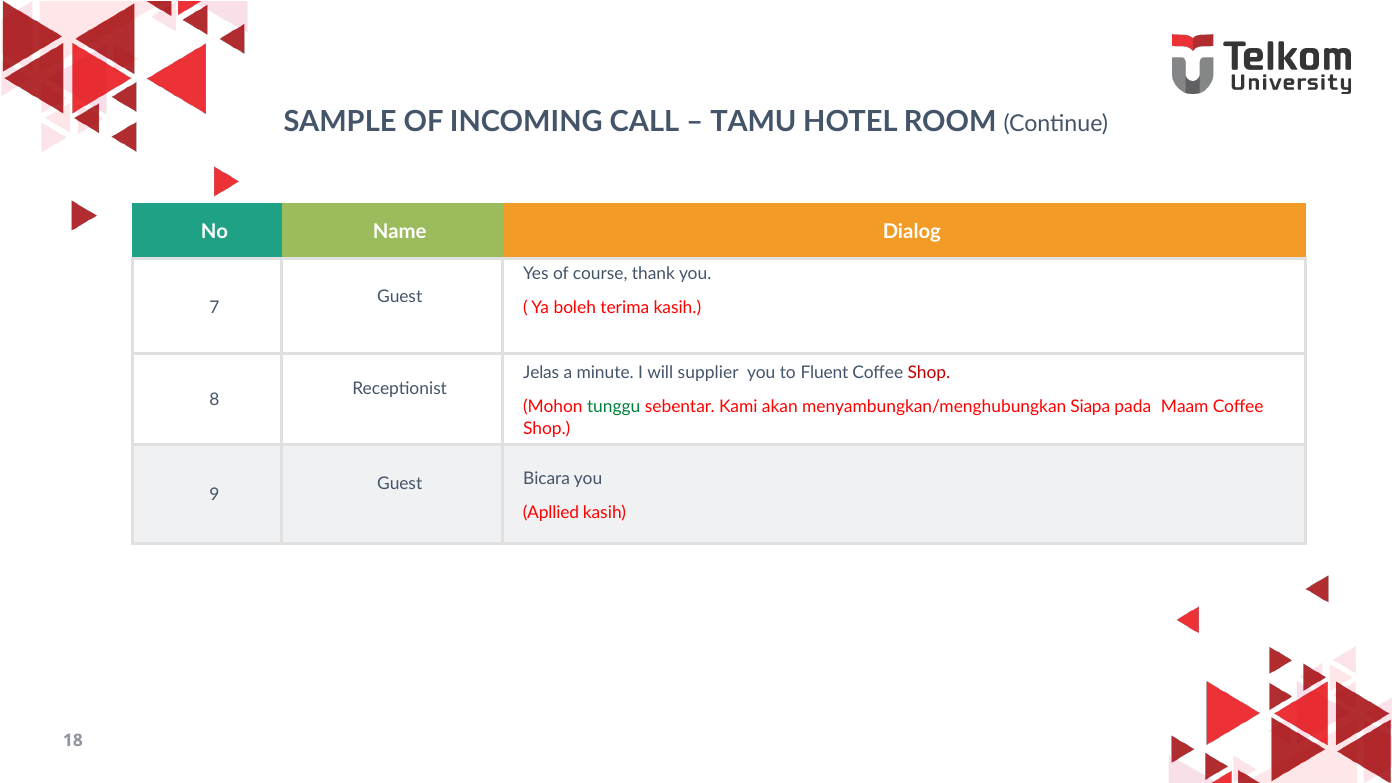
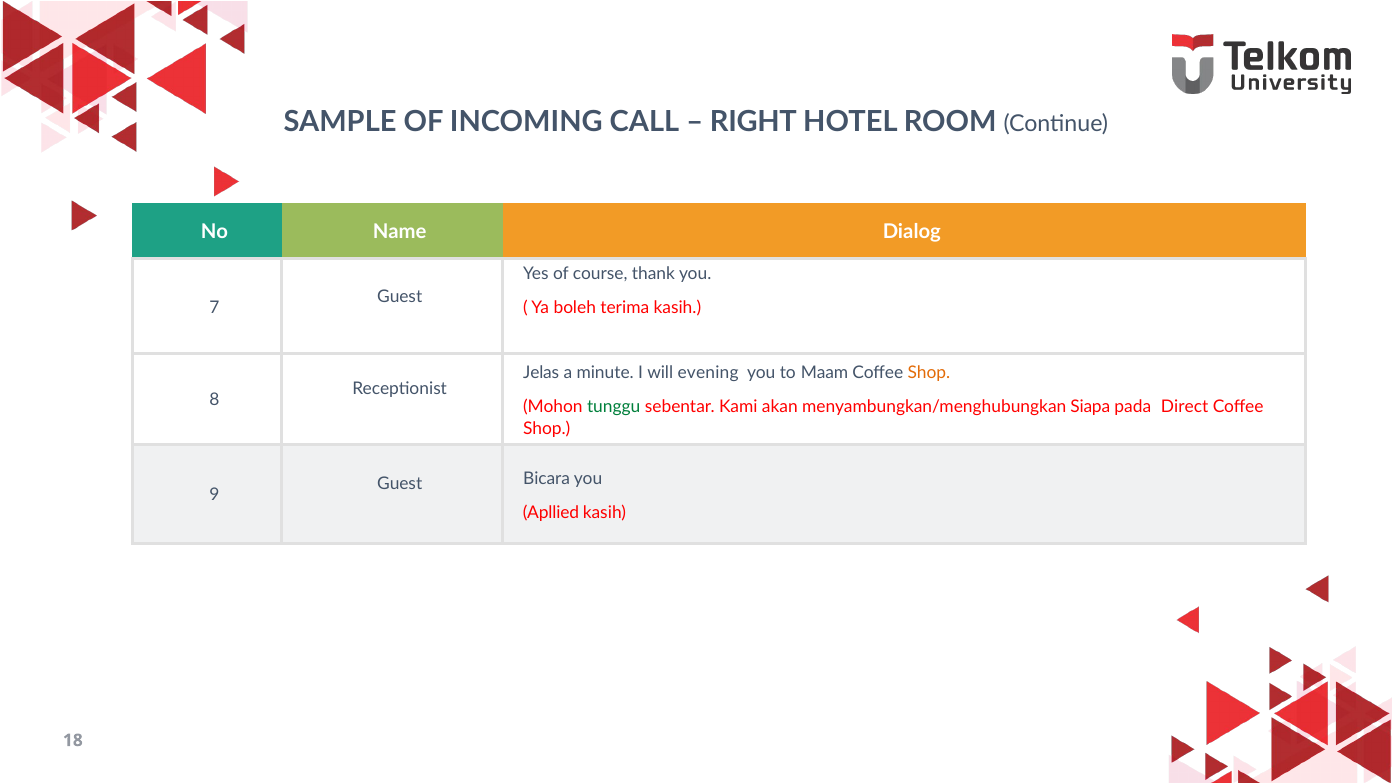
TAMU: TAMU -> RIGHT (753, 122)
supplier: supplier -> evening (708, 373)
Fluent: Fluent -> Maam (824, 373)
Shop colour: red -> orange (929, 373)
Maam: Maam -> Direct (1185, 407)
